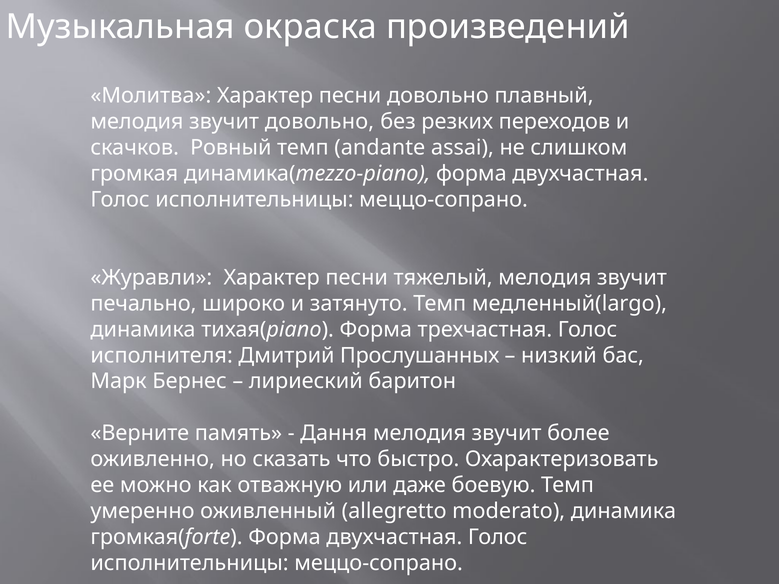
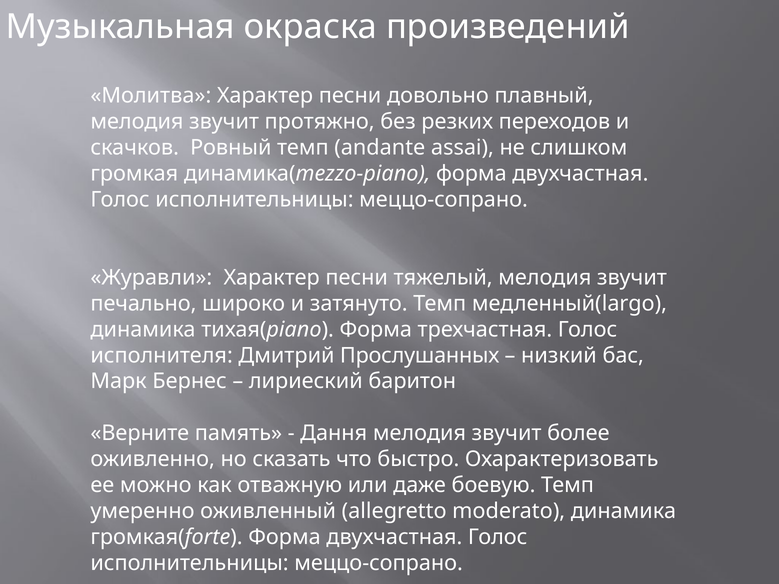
звучит довольно: довольно -> протяжно (320, 122)
